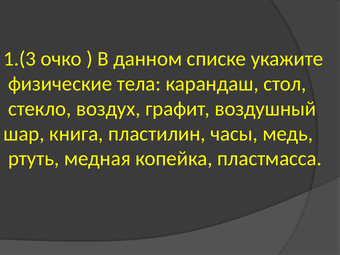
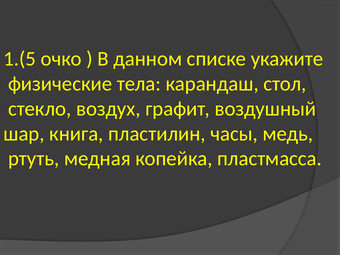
1.(3: 1.(3 -> 1.(5 (20, 59)
